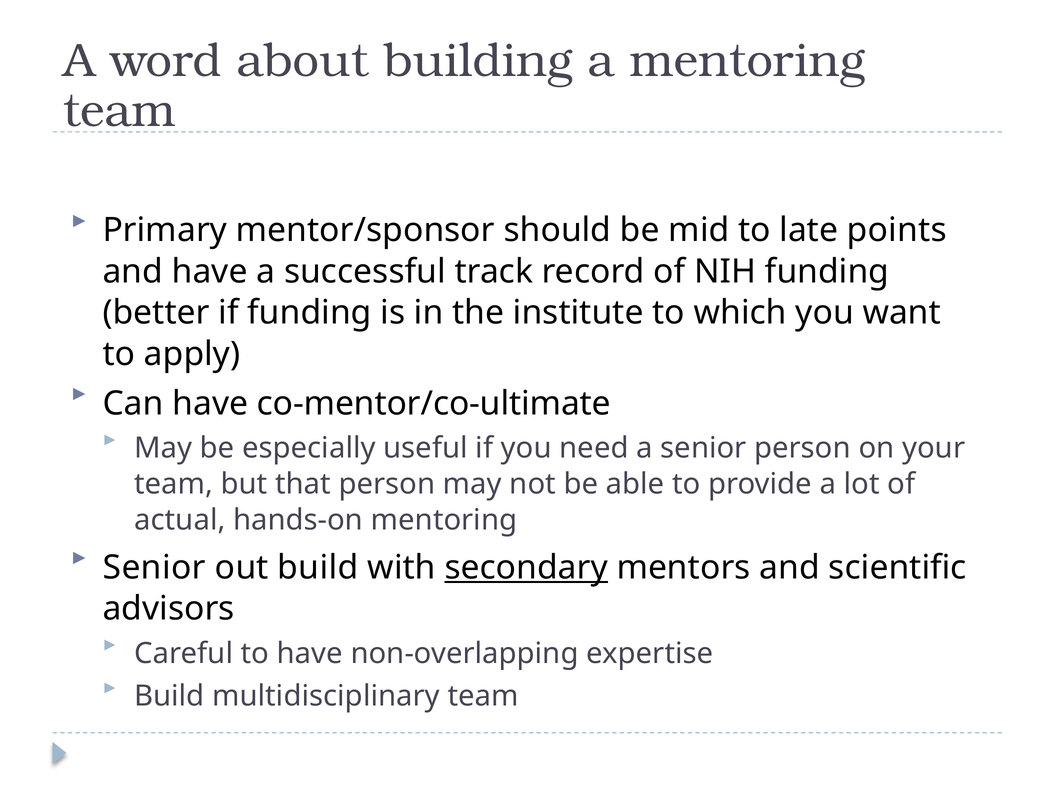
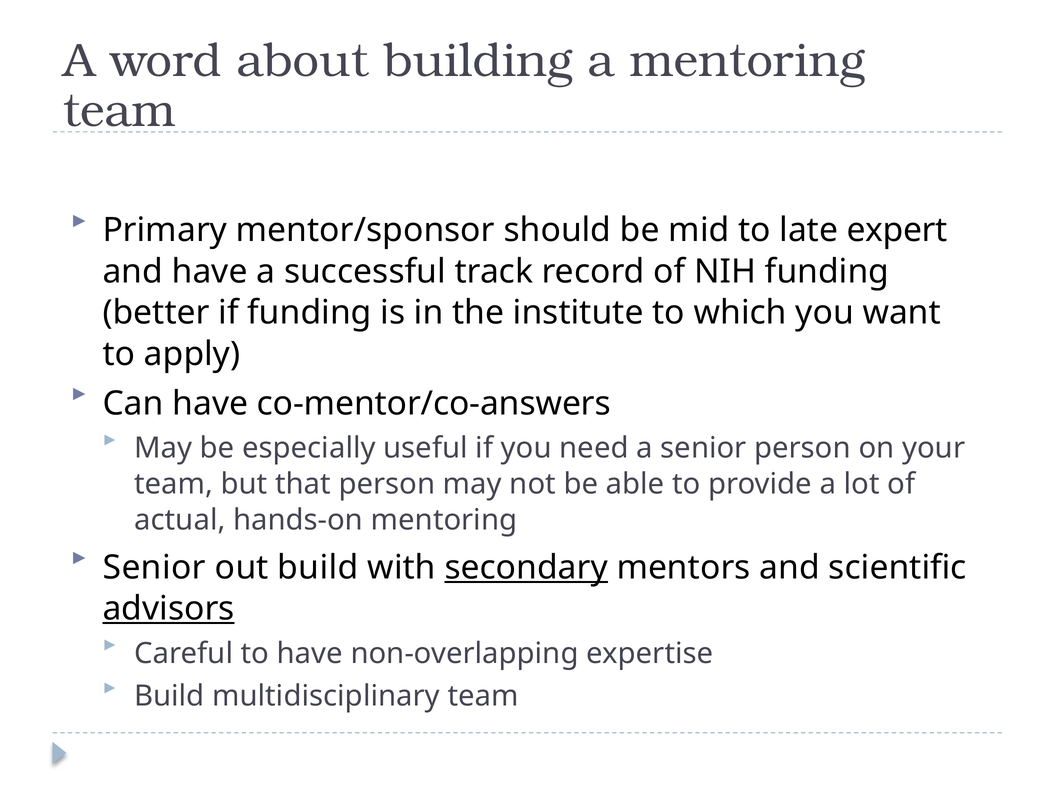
points: points -> expert (897, 230)
co-mentor/co-ultimate: co-mentor/co-ultimate -> co-mentor/co-answers (434, 404)
advisors underline: none -> present (169, 609)
